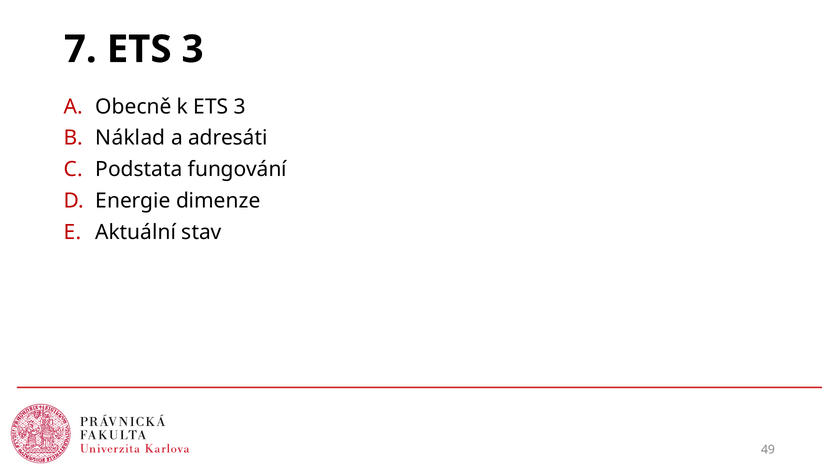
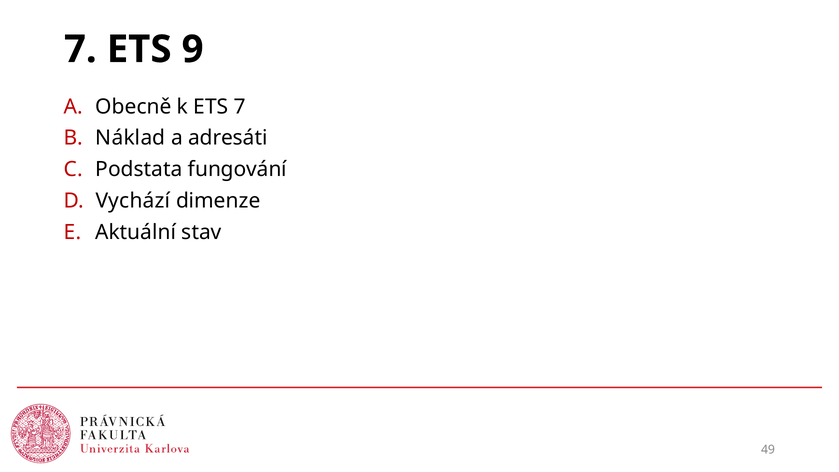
7 ETS 3: 3 -> 9 (193, 49)
k ETS 3: 3 -> 7 (240, 107)
Energie: Energie -> Vychází (133, 201)
